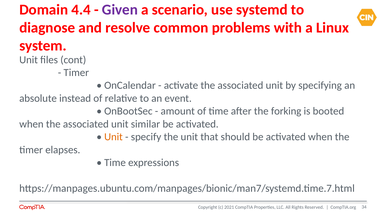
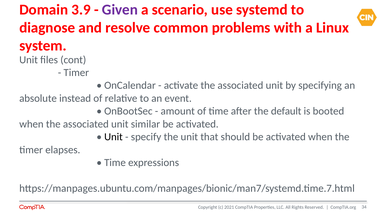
4.4: 4.4 -> 3.9 (81, 10)
forking: forking -> default (286, 111)
Unit colour: orange -> black (113, 137)
